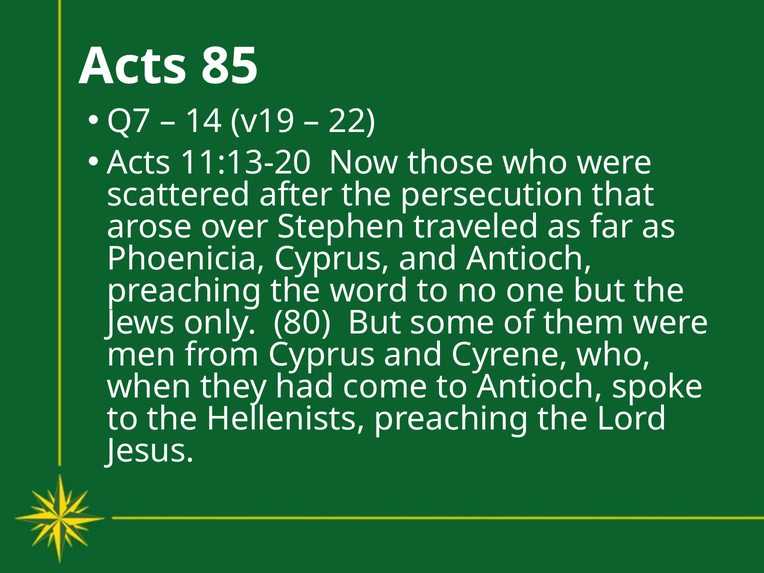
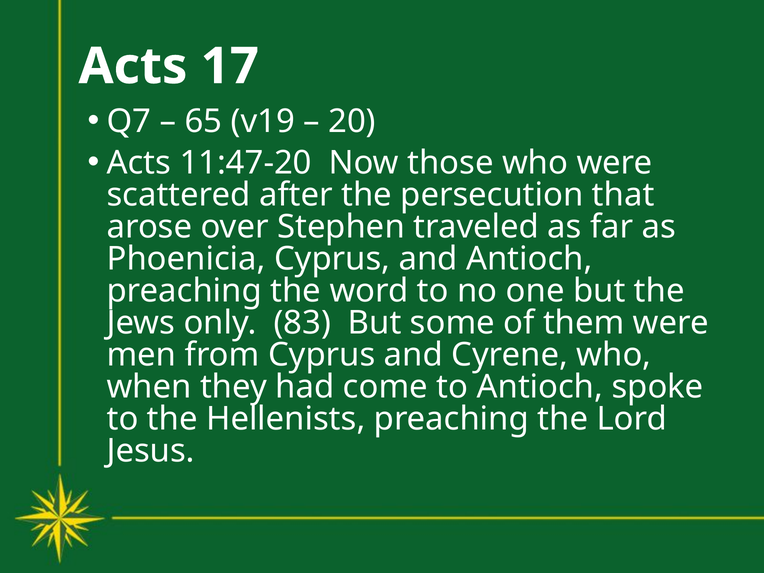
85: 85 -> 17 (230, 66)
14: 14 -> 65 (203, 121)
22: 22 -> 20 (352, 121)
11:13-20: 11:13-20 -> 11:47-20 (246, 163)
80: 80 -> 83 (302, 323)
